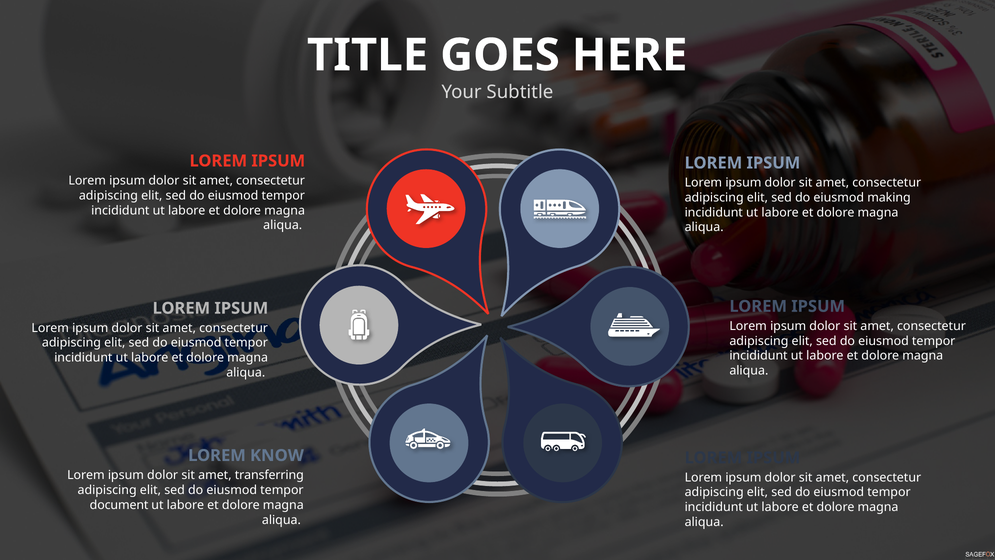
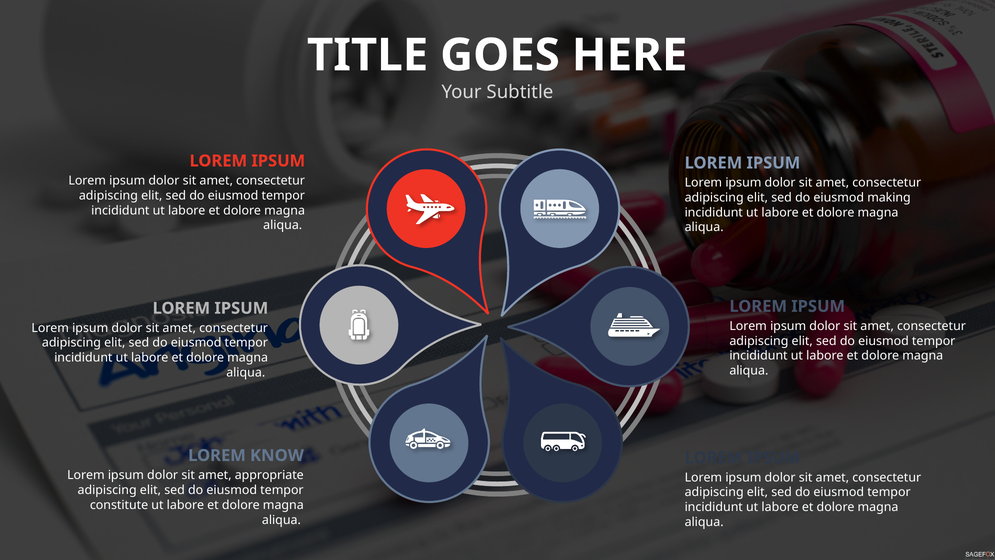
transferring: transferring -> appropriate (269, 475)
document: document -> constitute (119, 505)
